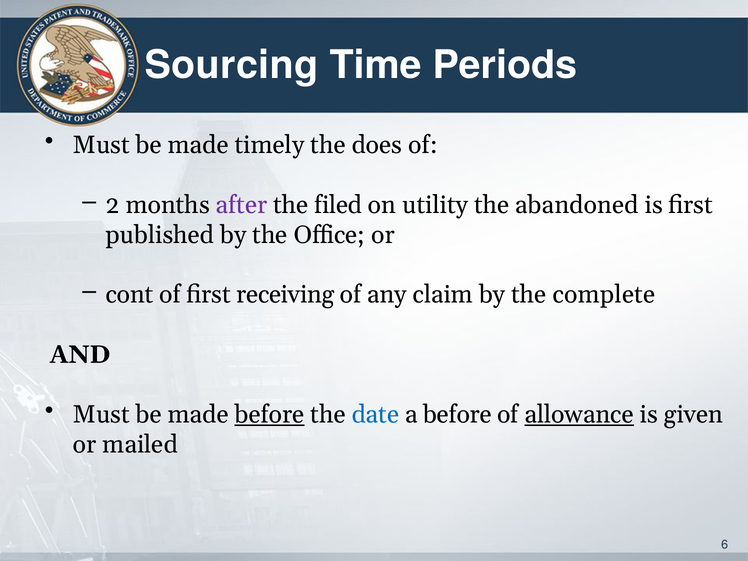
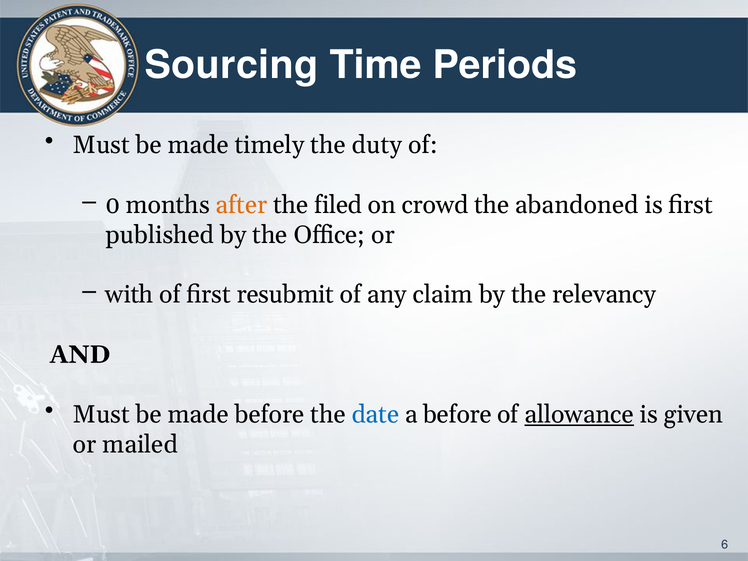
does: does -> duty (377, 145)
2: 2 -> 0 (113, 205)
after colour: purple -> orange (242, 205)
utility: utility -> crowd (435, 205)
cont: cont -> with (129, 295)
receiving: receiving -> resubmit (285, 295)
complete: complete -> relevancy (604, 295)
before underline: present -> none (270, 414)
